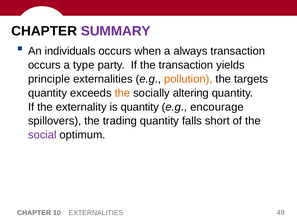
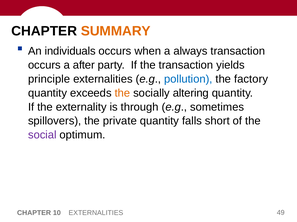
SUMMARY colour: purple -> orange (116, 31)
type: type -> after (84, 65)
pollution colour: orange -> blue (188, 79)
targets: targets -> factory (251, 79)
is quantity: quantity -> through (140, 107)
encourage: encourage -> sometimes (217, 107)
trading: trading -> private (120, 121)
